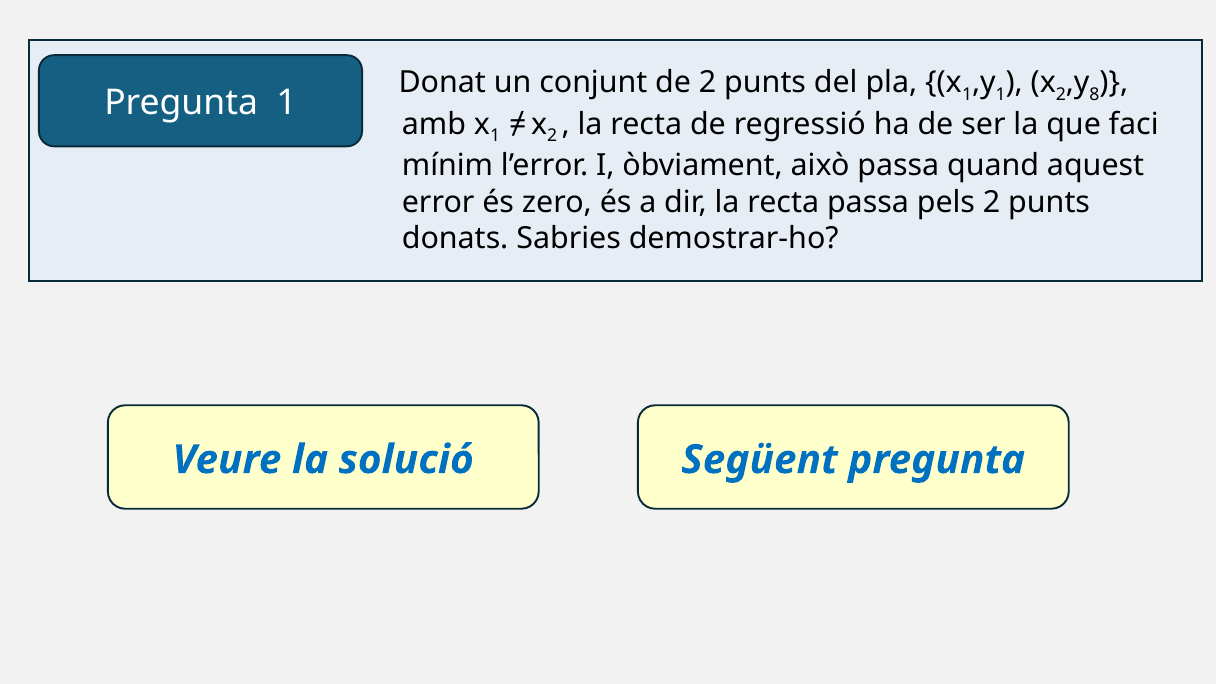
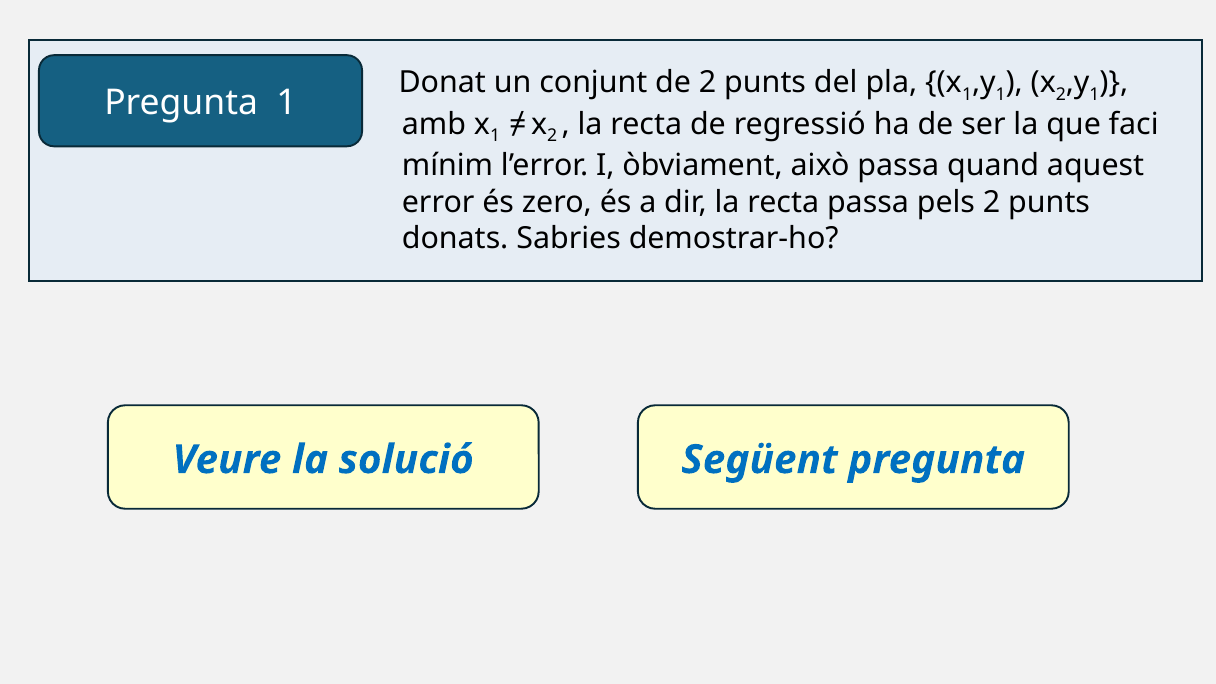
8: 8 -> 1 (1095, 94)
